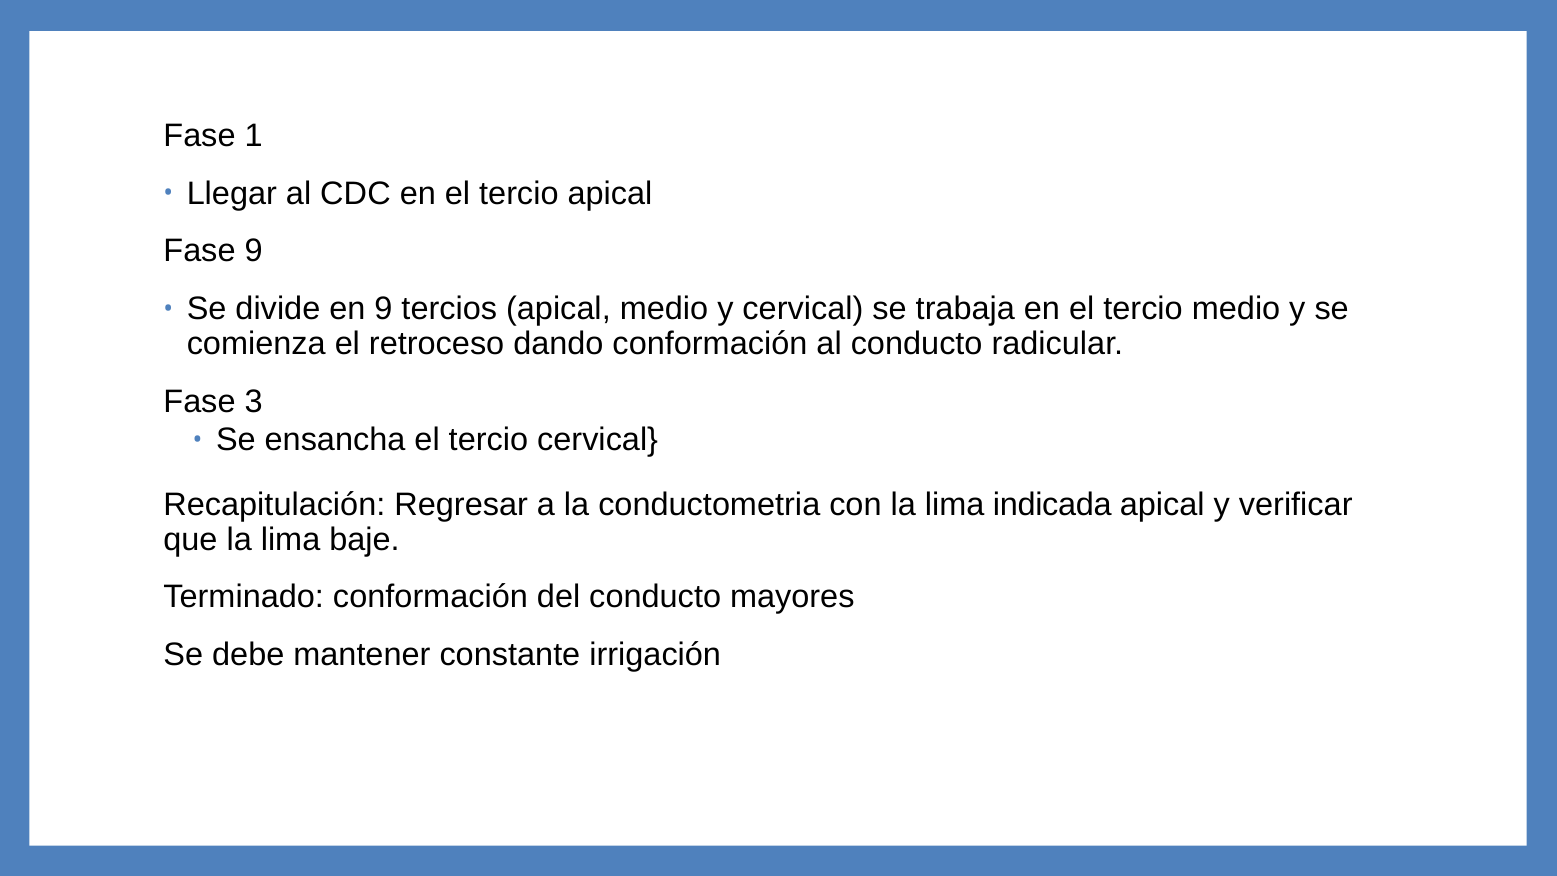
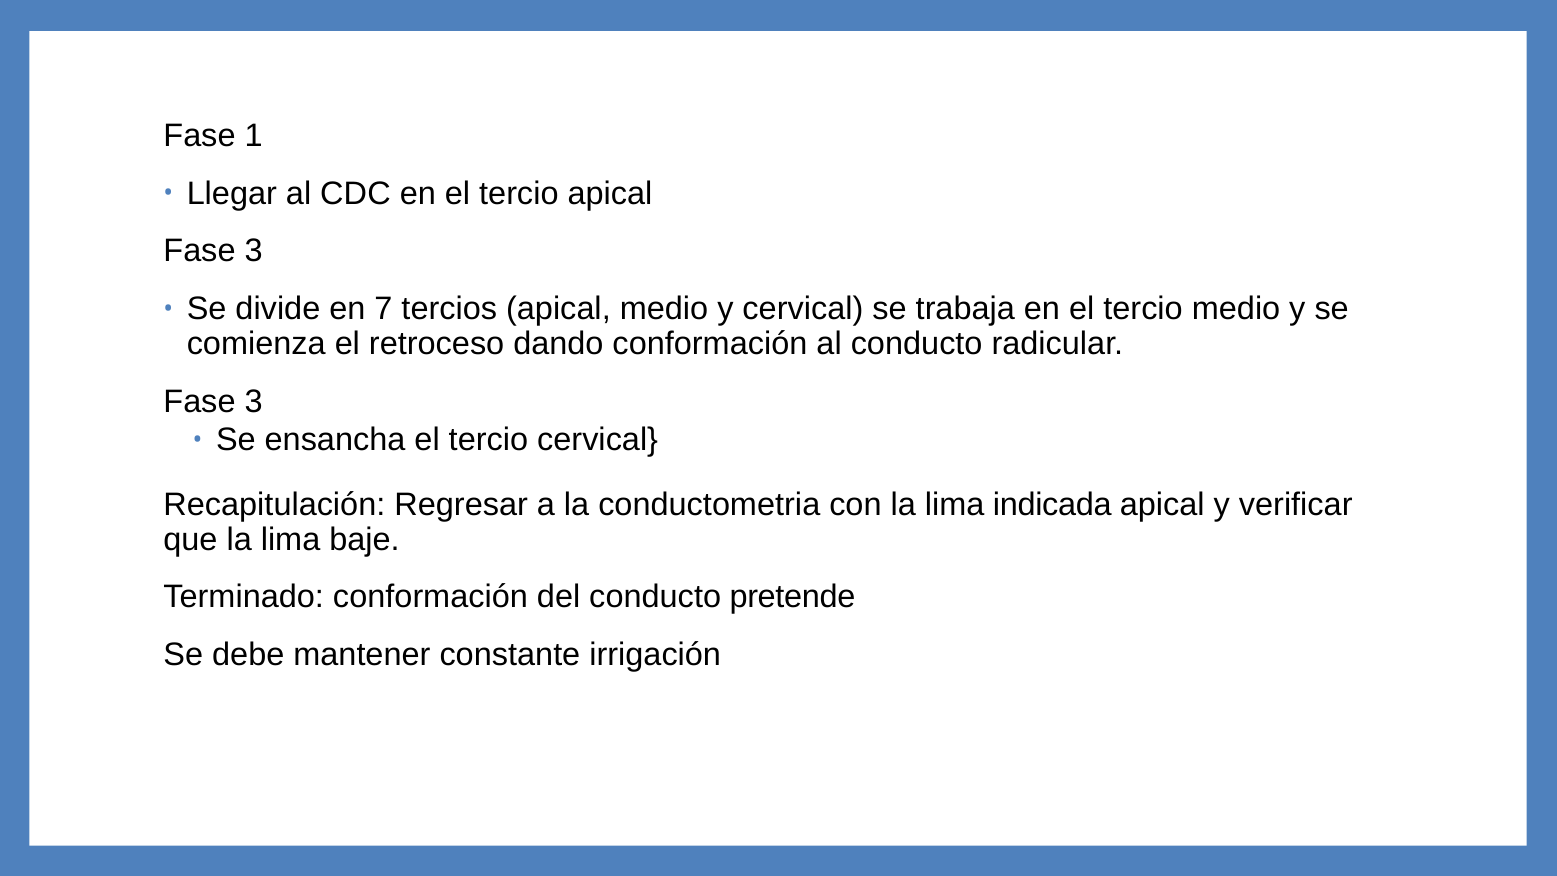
9: 9 -> 3 (254, 251)
en 9: 9 -> 7 (383, 309)
mayores: mayores -> pretende (792, 597)
